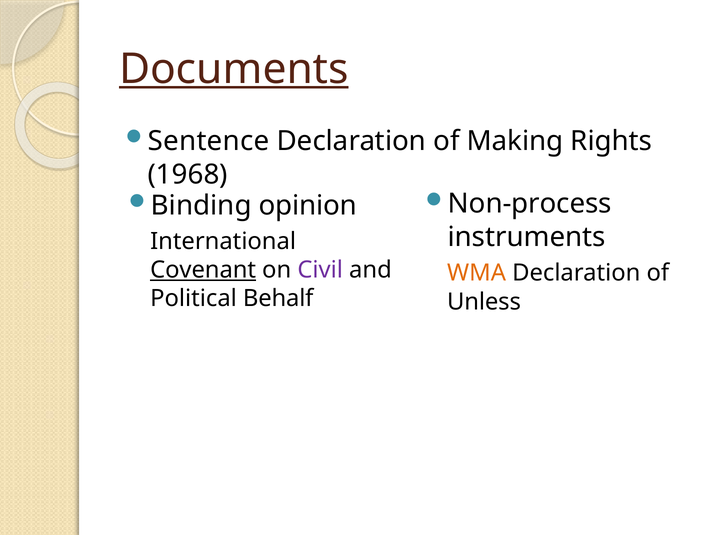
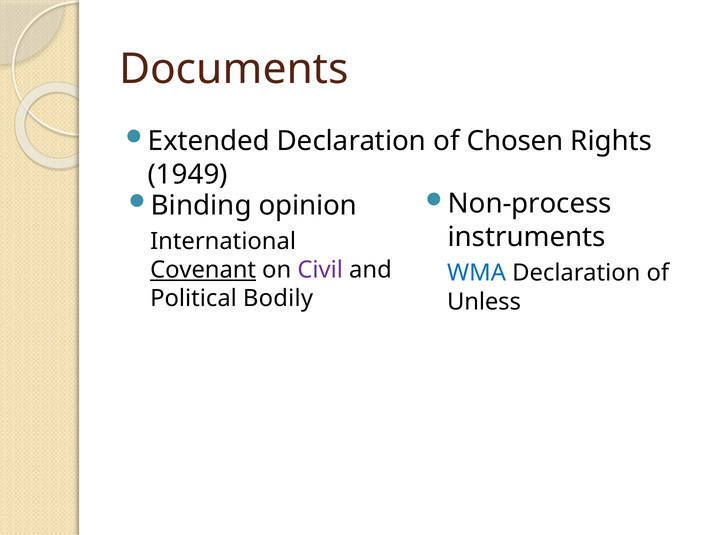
Documents underline: present -> none (234, 69)
Sentence: Sentence -> Extended (209, 141)
Making: Making -> Chosen (515, 141)
1968: 1968 -> 1949 (188, 175)
WMA colour: orange -> blue (477, 273)
Behalf: Behalf -> Bodily (278, 299)
